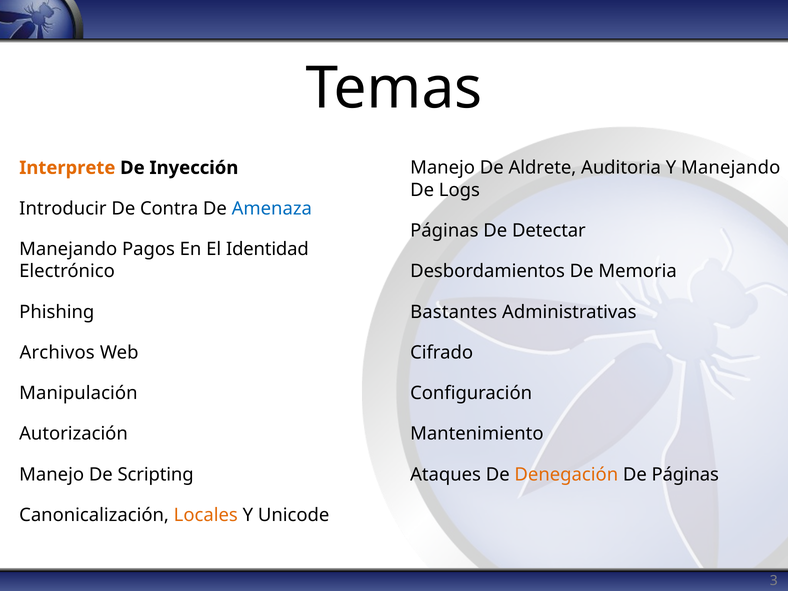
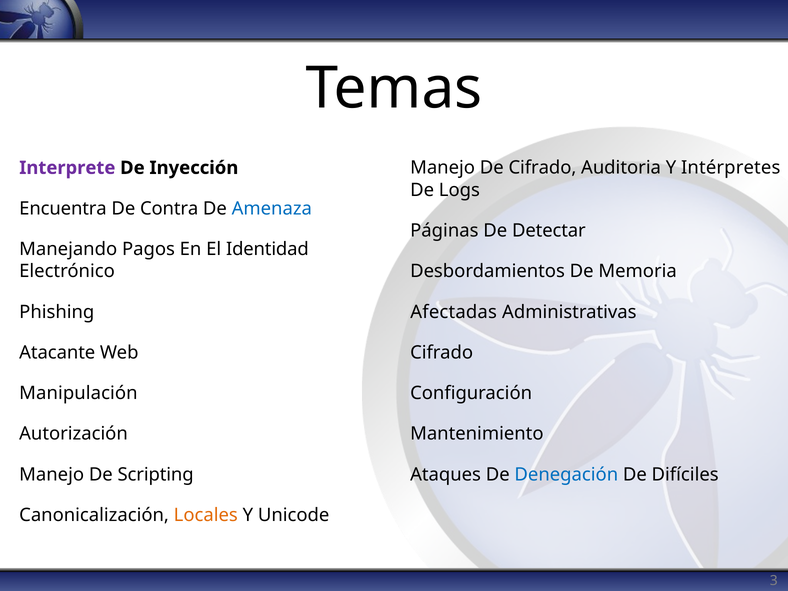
De Aldrete: Aldrete -> Cifrado (542, 168)
Y Manejando: Manejando -> Intérpretes (731, 168)
Interprete colour: orange -> purple (67, 168)
Introducir: Introducir -> Encuentra (63, 208)
Bastantes: Bastantes -> Afectadas (454, 312)
Archivos: Archivos -> Atacante (57, 353)
Denegación colour: orange -> blue (566, 474)
De Páginas: Páginas -> Difíciles (685, 474)
